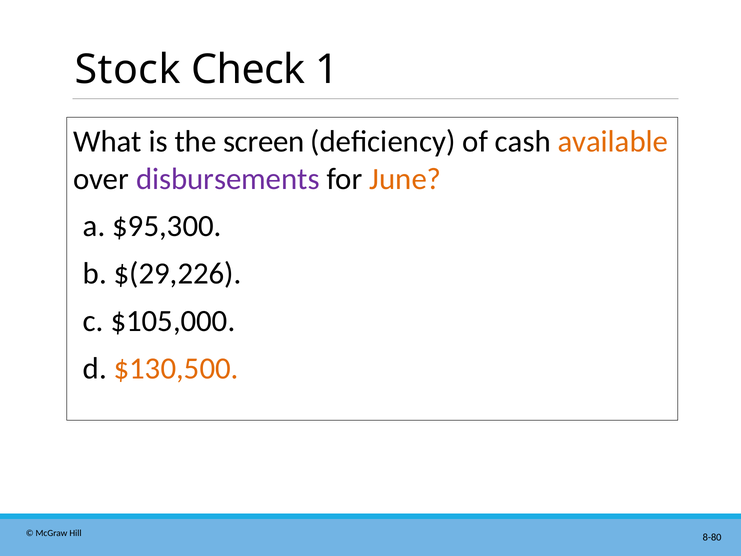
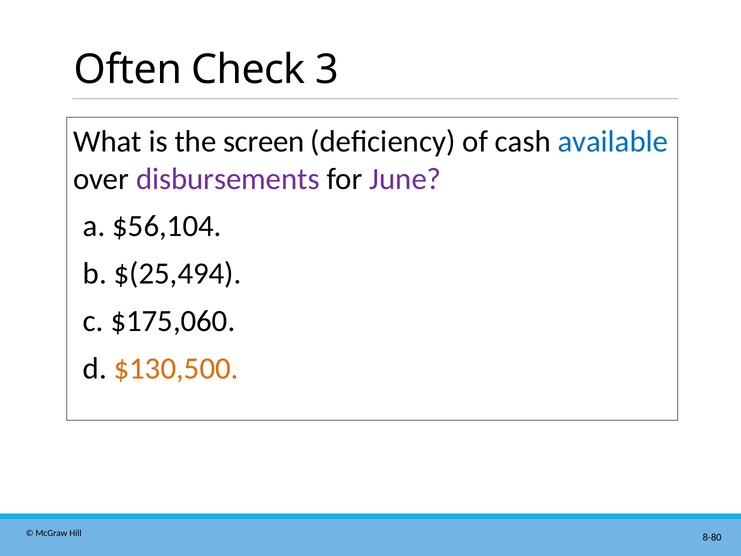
Stock: Stock -> Often (128, 70)
1: 1 -> 3 (327, 70)
available colour: orange -> blue (613, 142)
June colour: orange -> purple (405, 179)
$95,300: $95,300 -> $56,104 (167, 226)
$(29,226: $(29,226 -> $(25,494 (178, 273)
$105,000: $105,000 -> $175,060 (173, 321)
